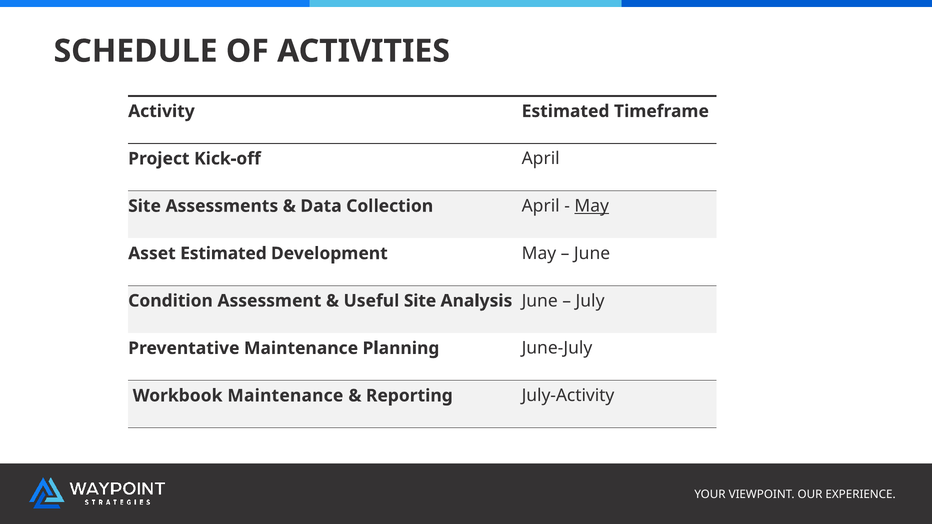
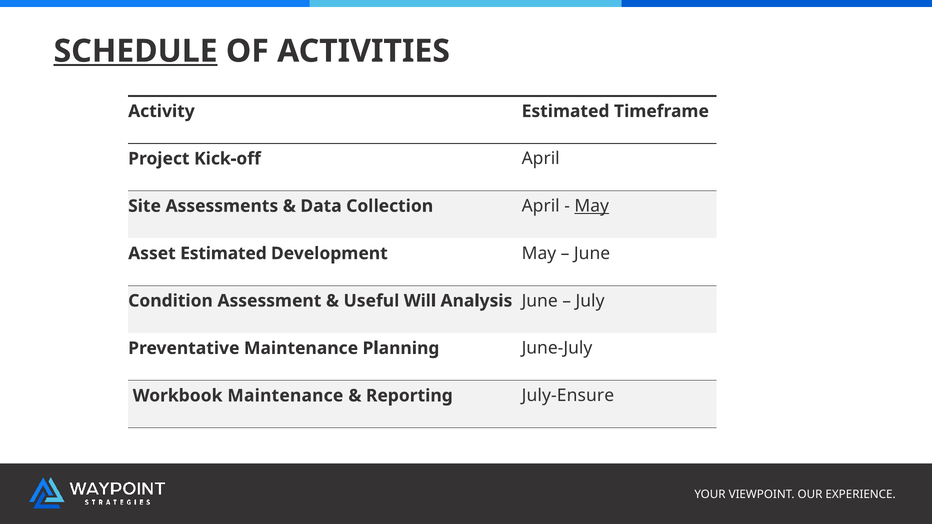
SCHEDULE underline: none -> present (136, 51)
Useful Site: Site -> Will (420, 301)
July-Activity: July-Activity -> July-Ensure (568, 396)
